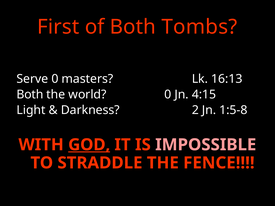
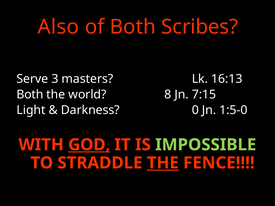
First: First -> Also (58, 27)
Tombs: Tombs -> Scribes (200, 27)
Serve 0: 0 -> 3 (55, 79)
world 0: 0 -> 8 (168, 95)
4:15: 4:15 -> 7:15 (204, 95)
2: 2 -> 0 (195, 110)
1:5-8: 1:5-8 -> 1:5-0 (233, 110)
IMPOSSIBLE colour: pink -> light green (206, 145)
THE underline: none -> present (163, 163)
